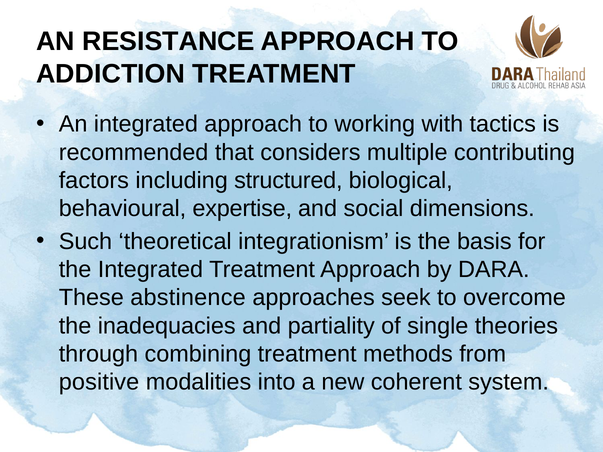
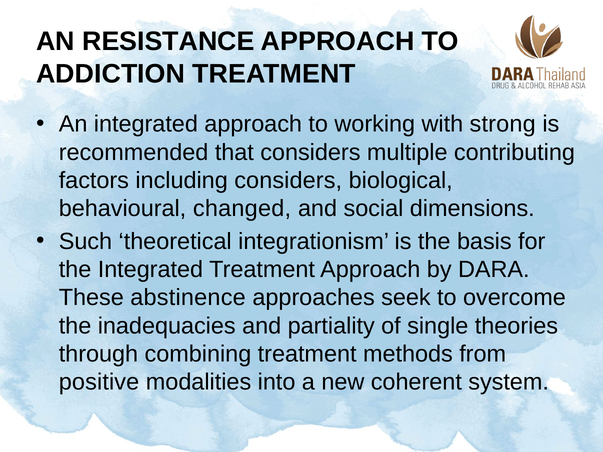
tactics: tactics -> strong (503, 124)
including structured: structured -> considers (288, 181)
expertise: expertise -> changed (242, 209)
